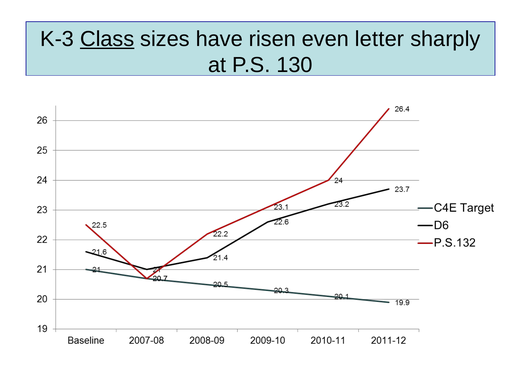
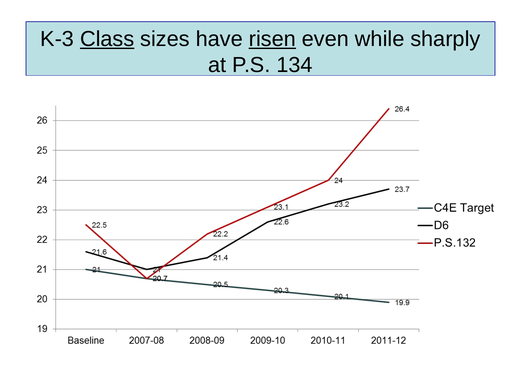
risen underline: none -> present (272, 39)
letter: letter -> while (380, 39)
130: 130 -> 134 (295, 65)
